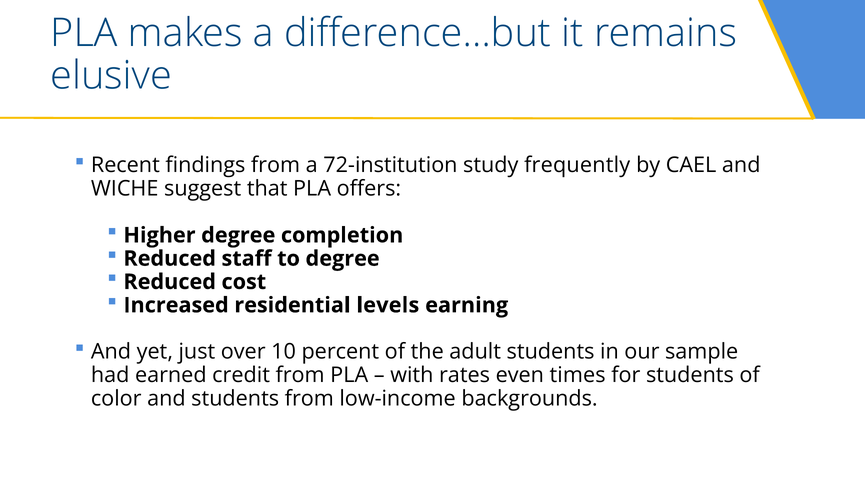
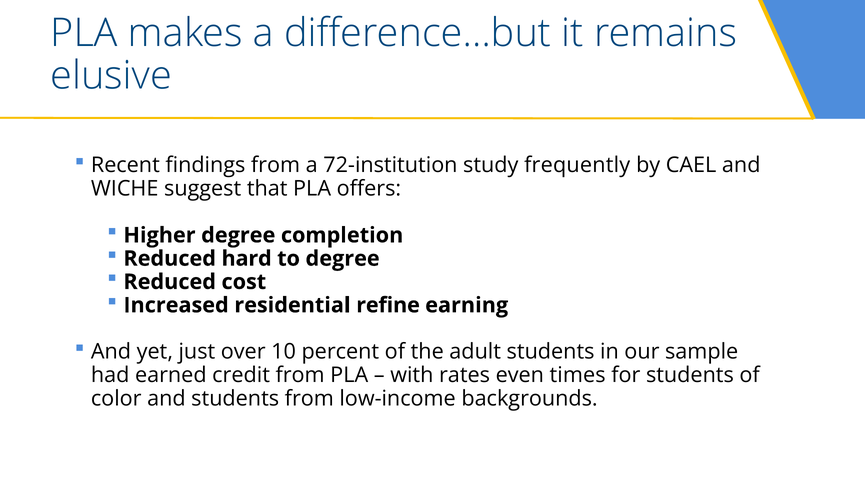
staff: staff -> hard (247, 259)
levels: levels -> refine (388, 306)
